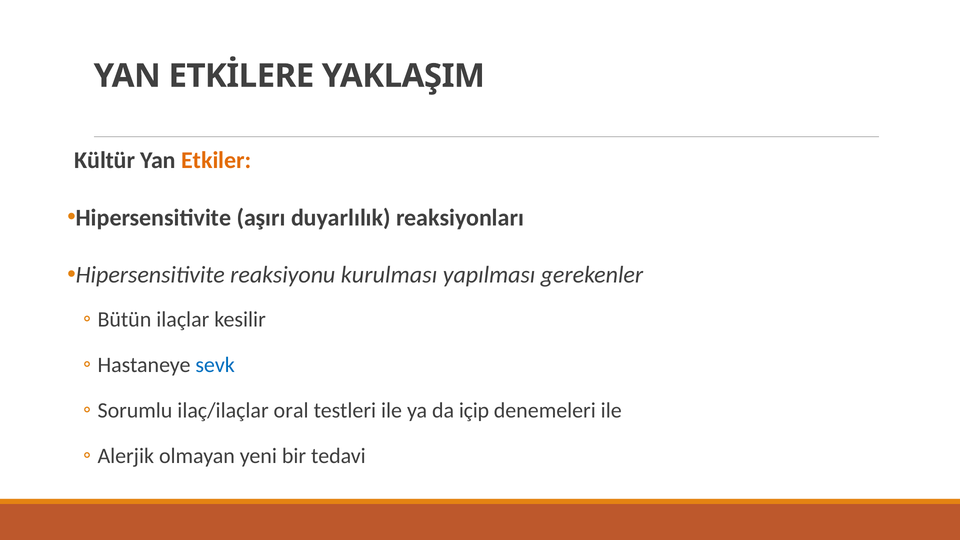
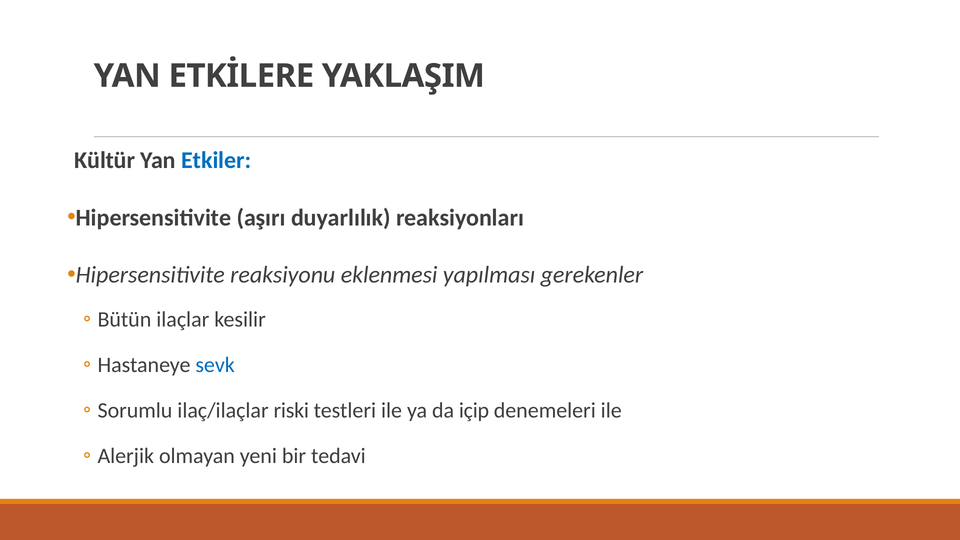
Etkiler colour: orange -> blue (216, 160)
kurulması: kurulması -> eklenmesi (389, 275)
oral: oral -> riski (291, 411)
